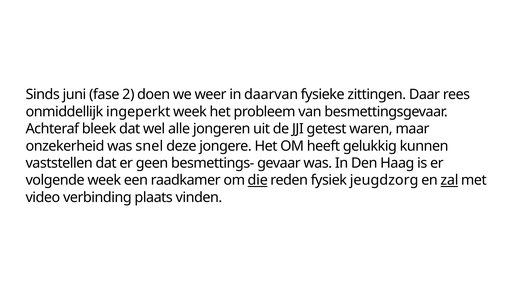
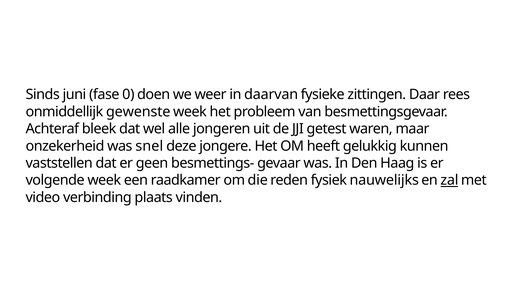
2: 2 -> 0 (128, 95)
ingeperkt: ingeperkt -> gewenste (138, 112)
die underline: present -> none (258, 180)
jeugdzorg: jeugdzorg -> nauwelijks (384, 180)
